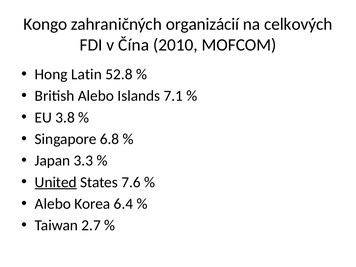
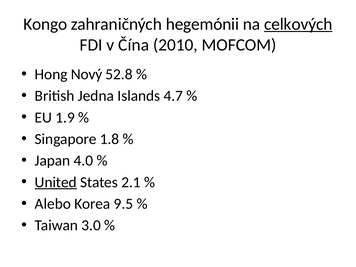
organizácií: organizácií -> hegemónii (202, 24)
celkových underline: none -> present (298, 24)
Latin: Latin -> Nový (87, 74)
British Alebo: Alebo -> Jedna (96, 96)
7.1: 7.1 -> 4.7 (173, 96)
3.8: 3.8 -> 1.9 (65, 117)
6.8: 6.8 -> 1.8 (110, 139)
3.3: 3.3 -> 4.0 (83, 161)
7.6: 7.6 -> 2.1 (131, 182)
6.4: 6.4 -> 9.5 (123, 204)
2.7: 2.7 -> 3.0 (91, 225)
